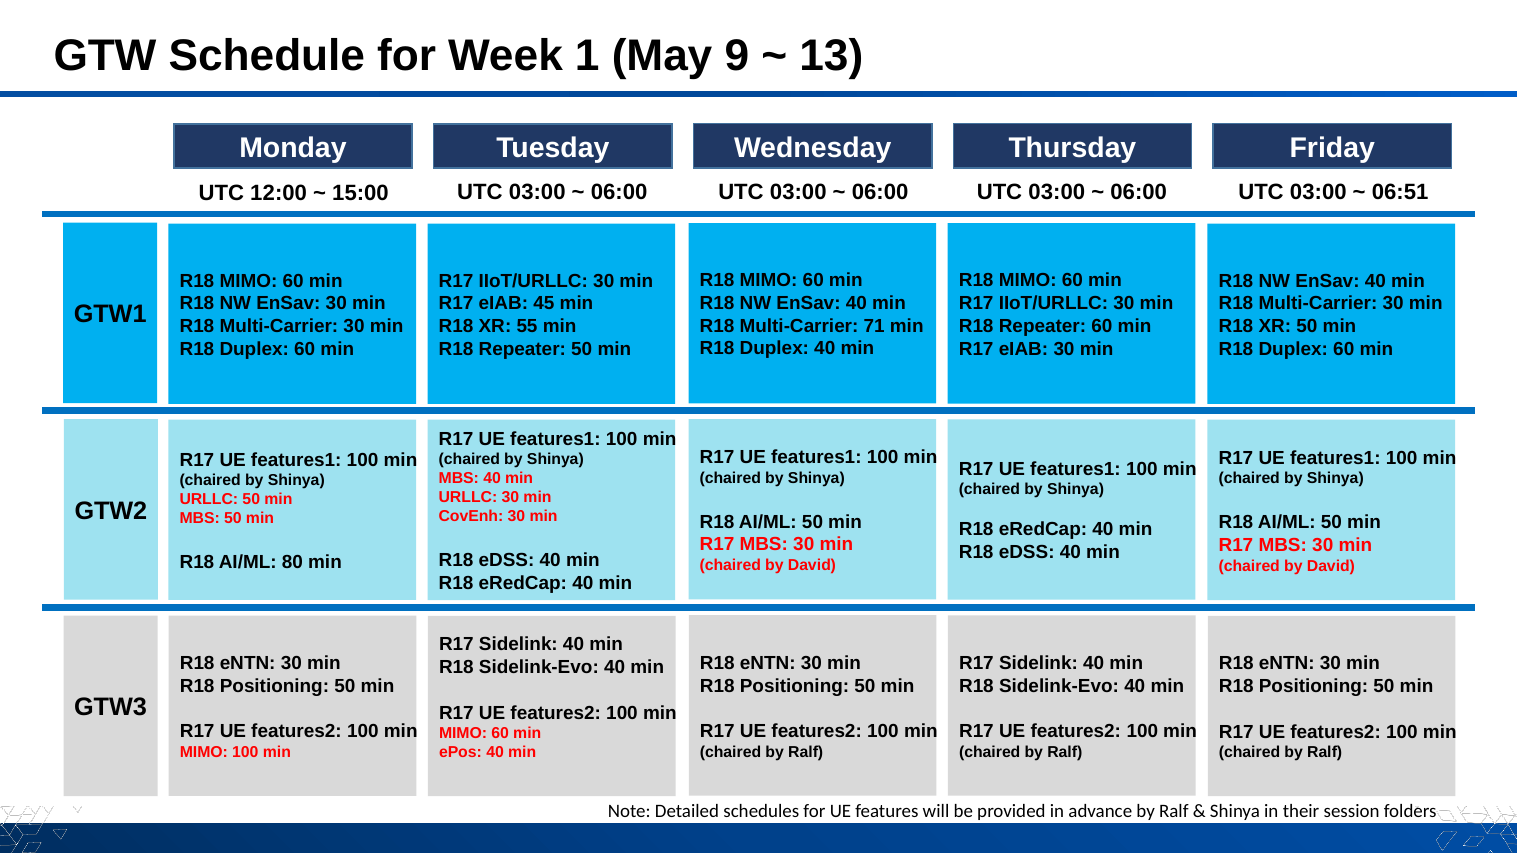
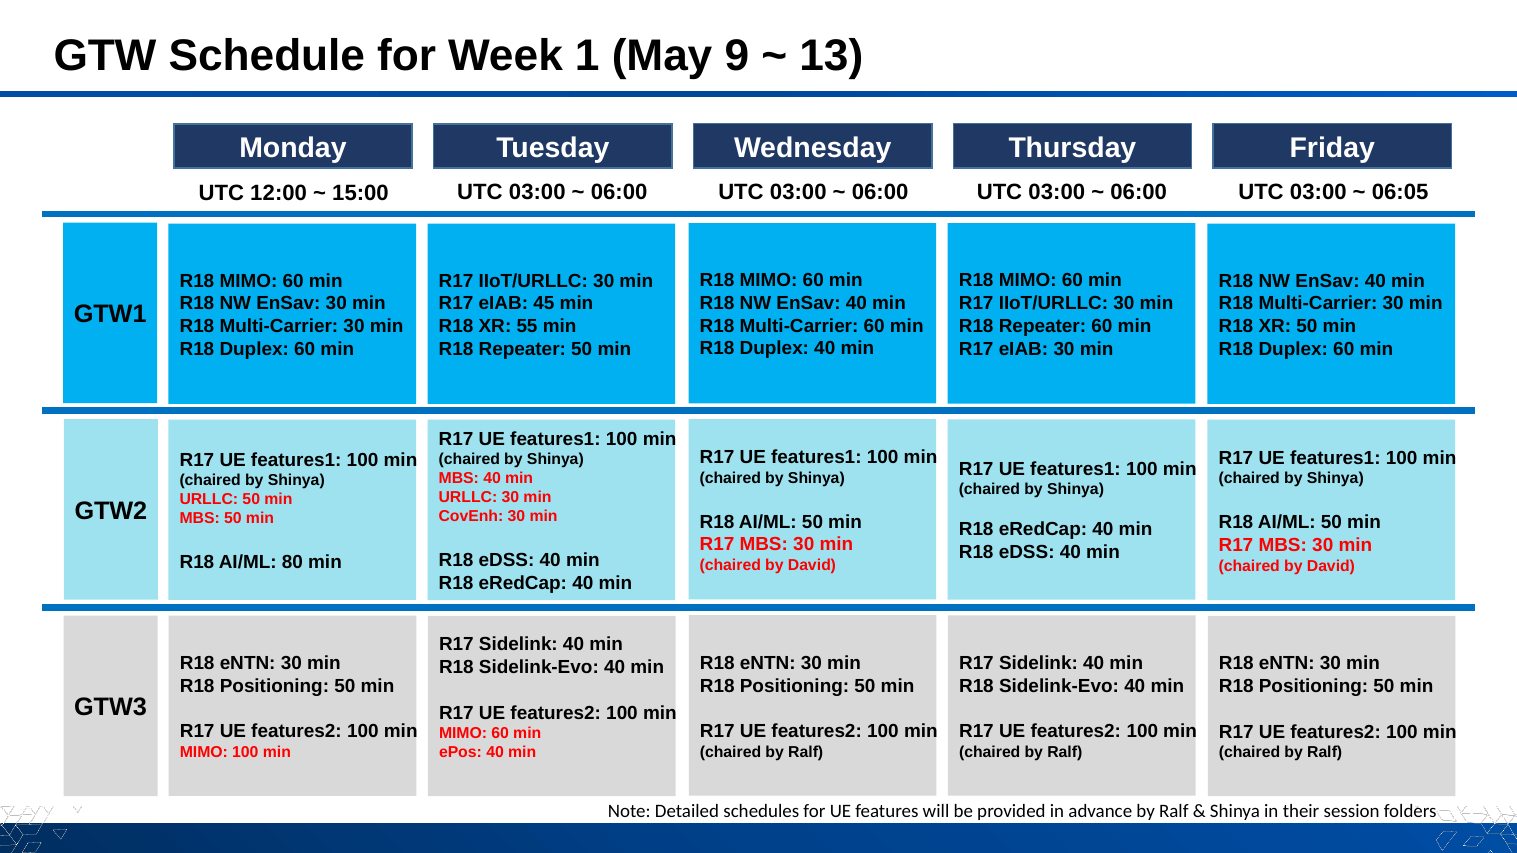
06:51: 06:51 -> 06:05 (1400, 193)
Multi-Carrier 71: 71 -> 60 (874, 326)
